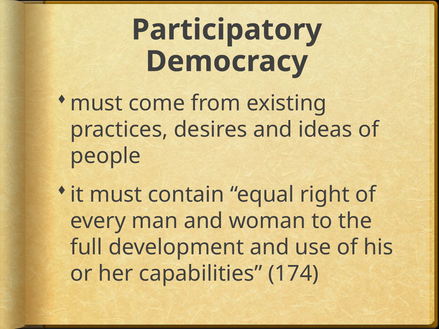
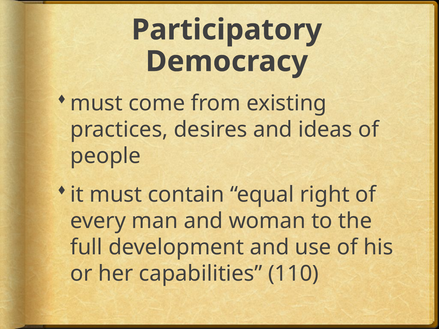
174: 174 -> 110 (293, 274)
